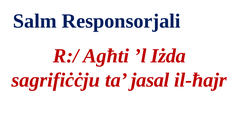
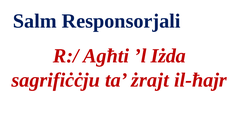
jasal: jasal -> żrajt (150, 80)
